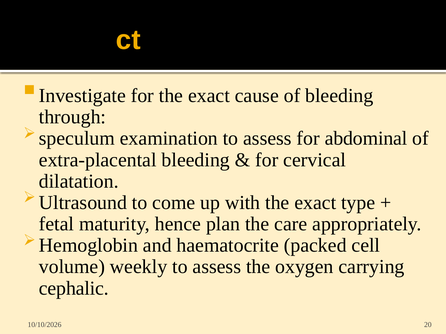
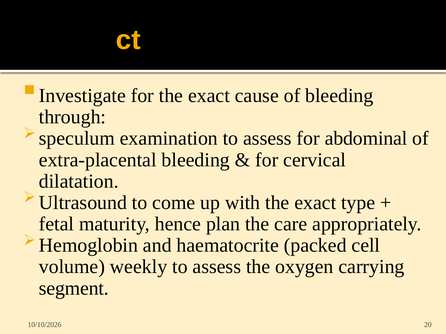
cephalic: cephalic -> segment (74, 289)
